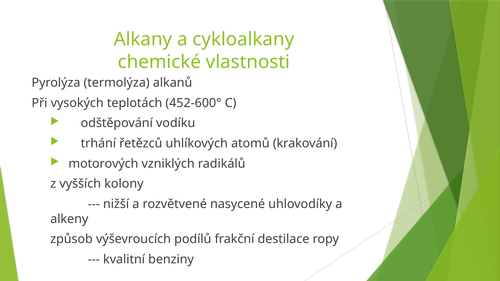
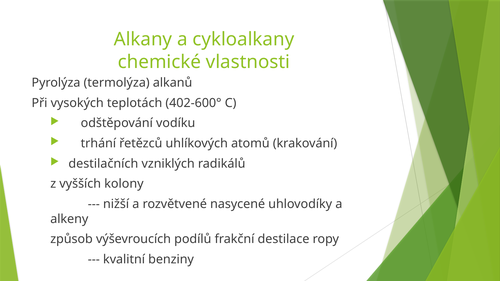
452-600°: 452-600° -> 402-600° (193, 103)
motorových: motorových -> destilačních (103, 164)
